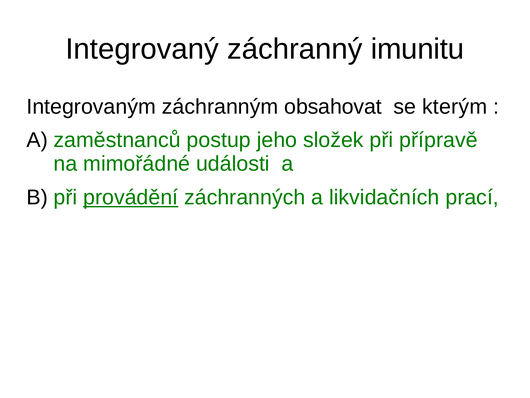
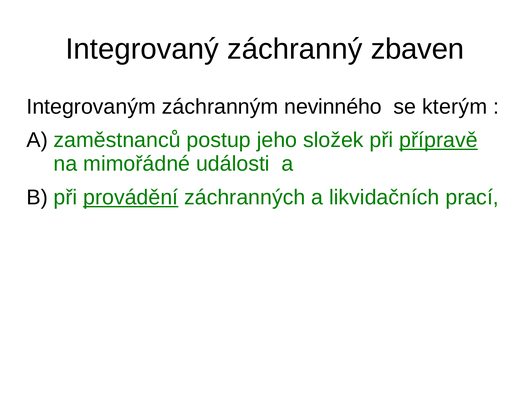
imunitu: imunitu -> zbaven (417, 49)
obsahovat: obsahovat -> nevinného (333, 106)
přípravě underline: none -> present (439, 140)
